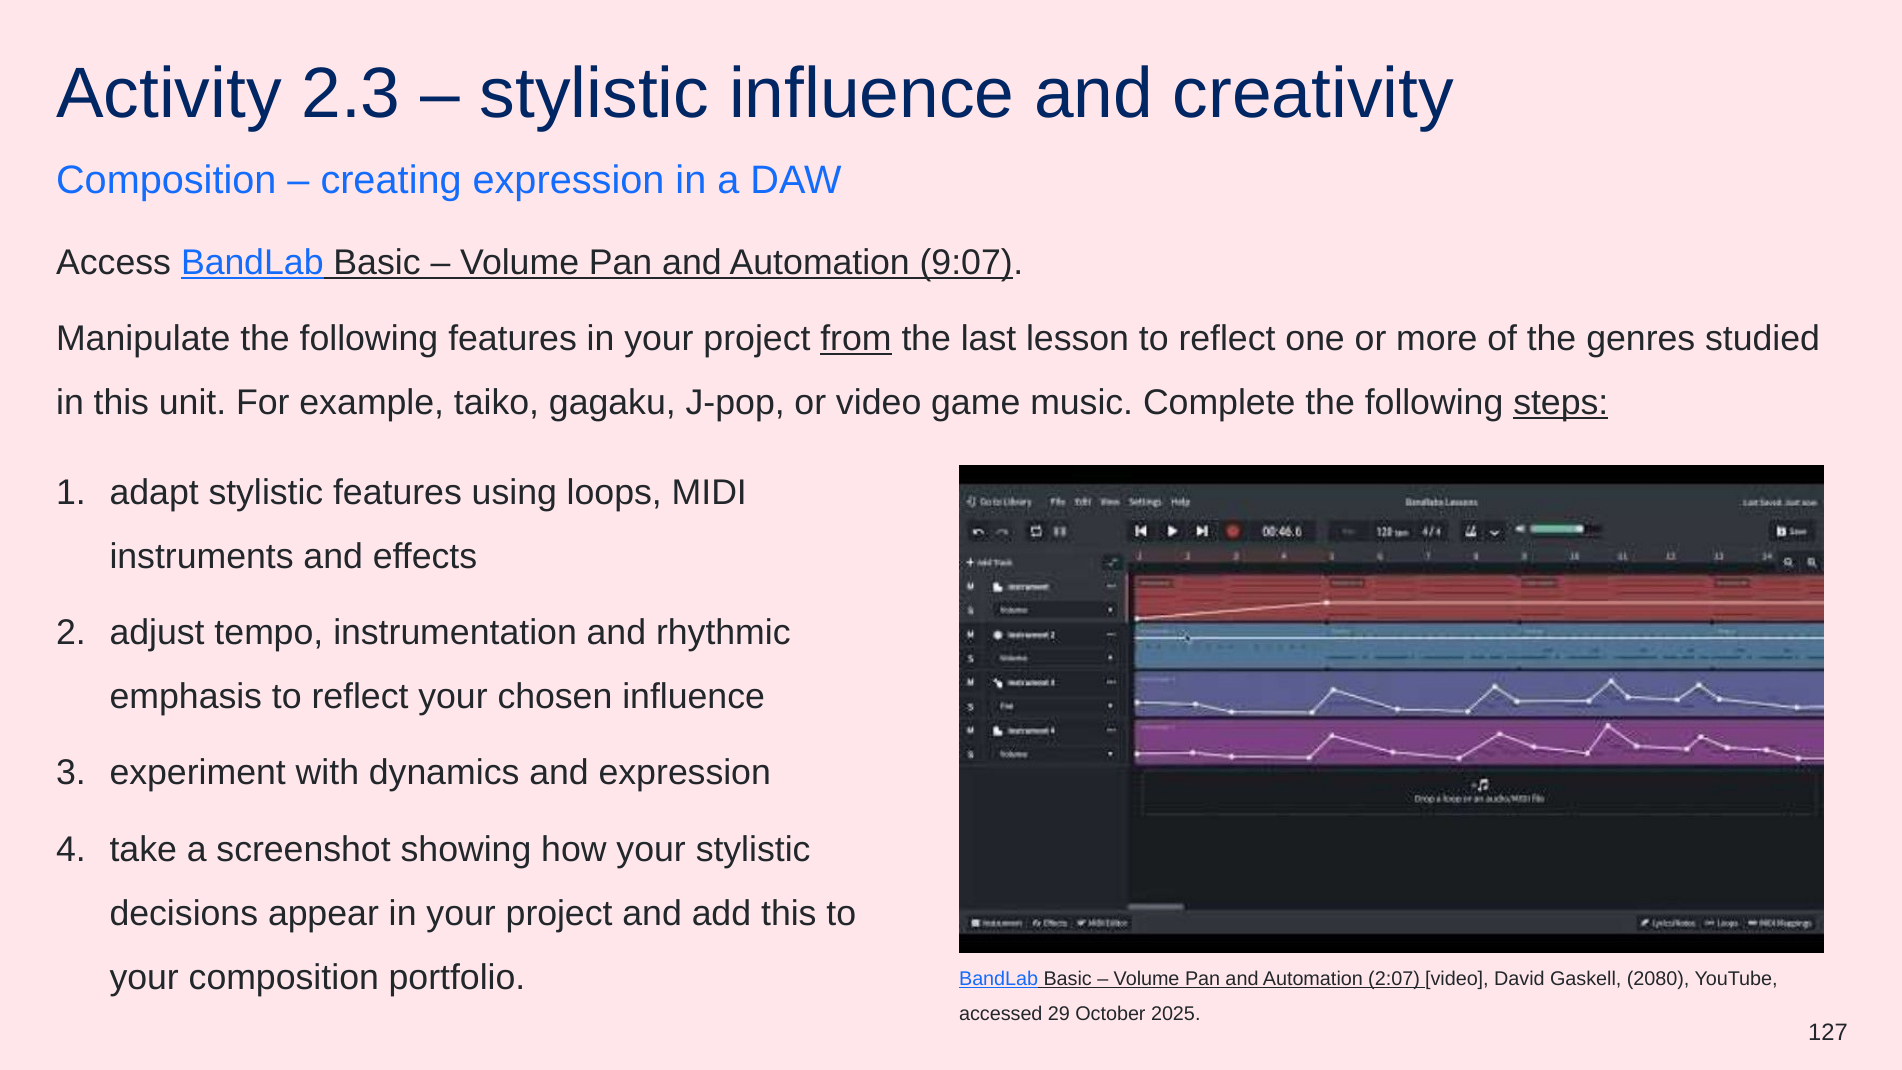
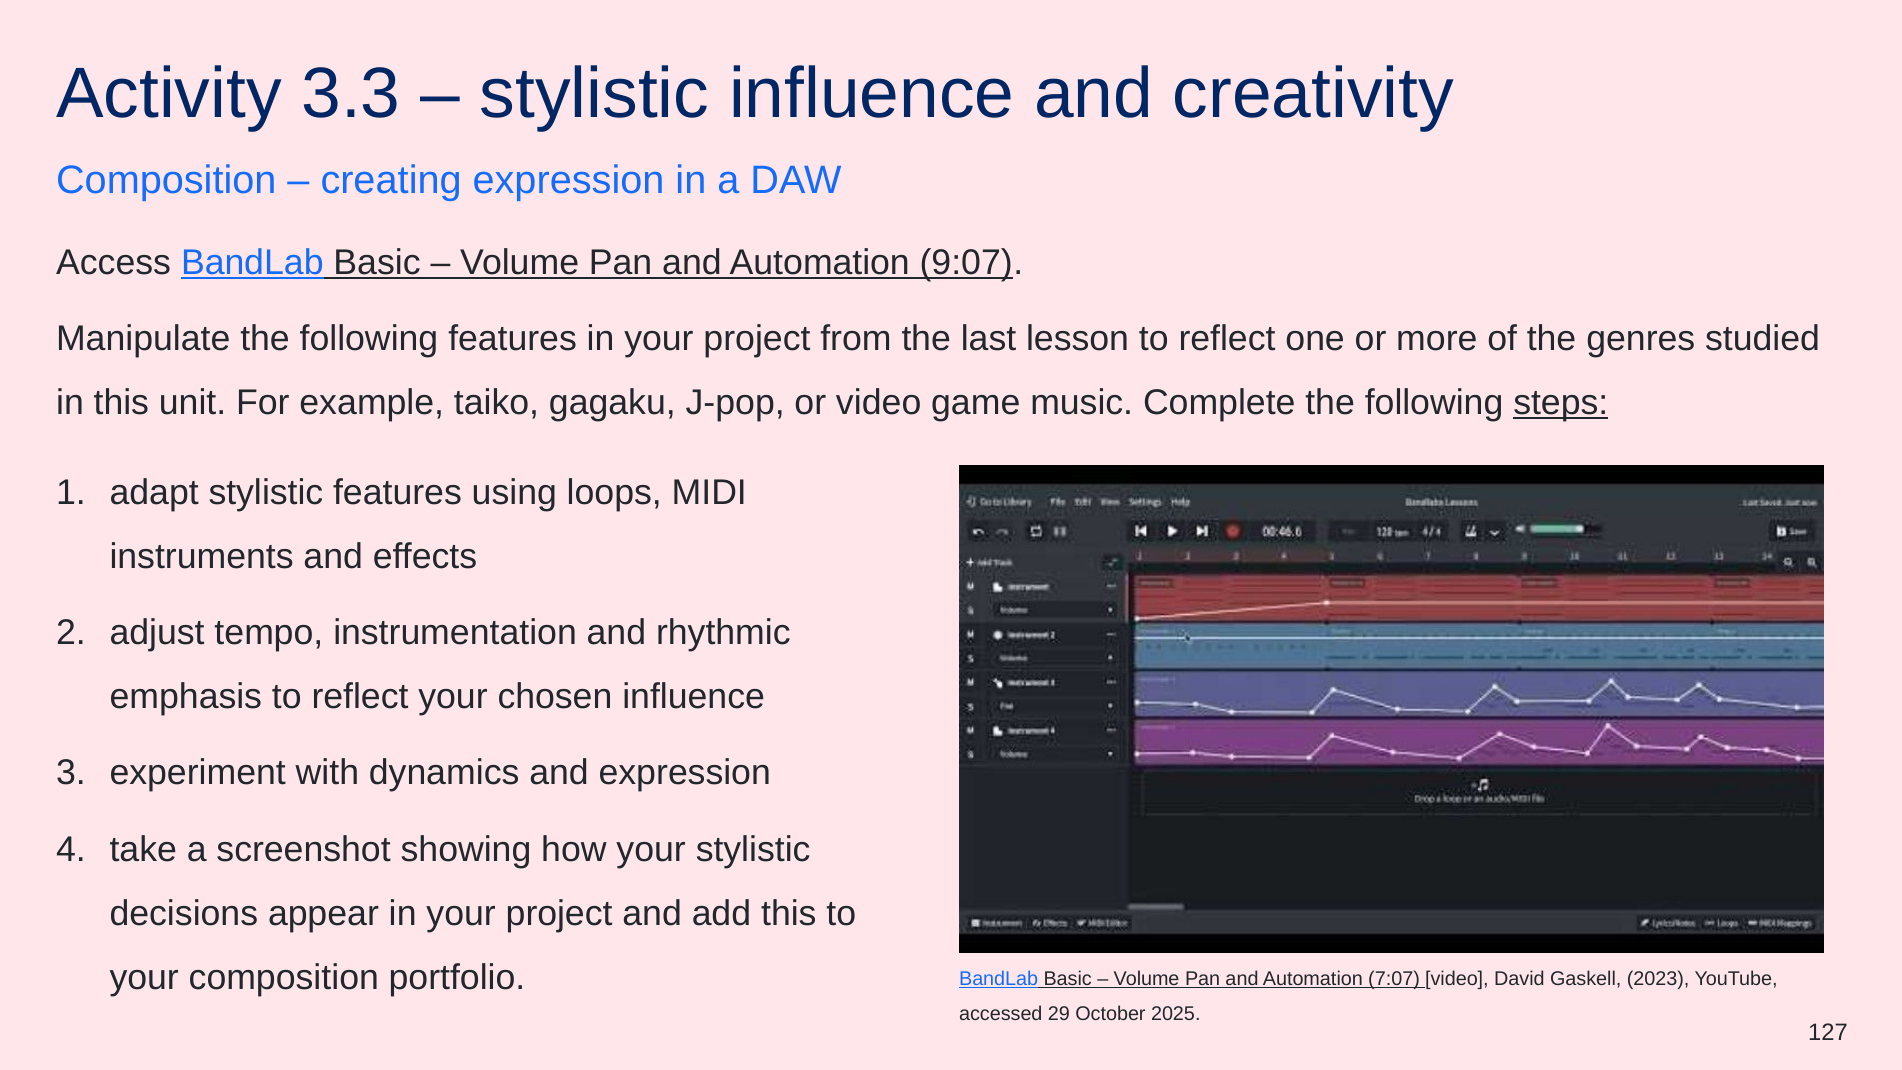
2.3: 2.3 -> 3.3 (351, 94)
from underline: present -> none (856, 339)
2:07: 2:07 -> 7:07 (1394, 979)
2080: 2080 -> 2023 (1658, 979)
